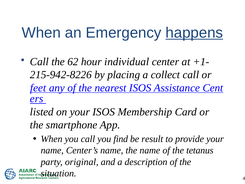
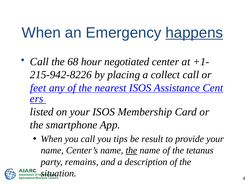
62: 62 -> 68 (73, 62)
individual: individual -> negotiated (127, 62)
find: find -> tips (121, 139)
the underline: none -> present (131, 150)
original: original -> remains (82, 162)
